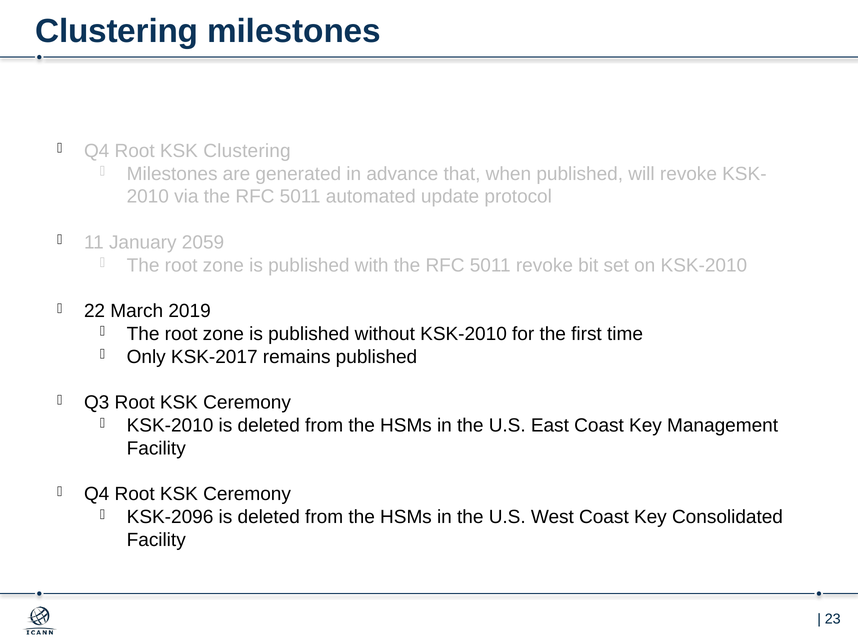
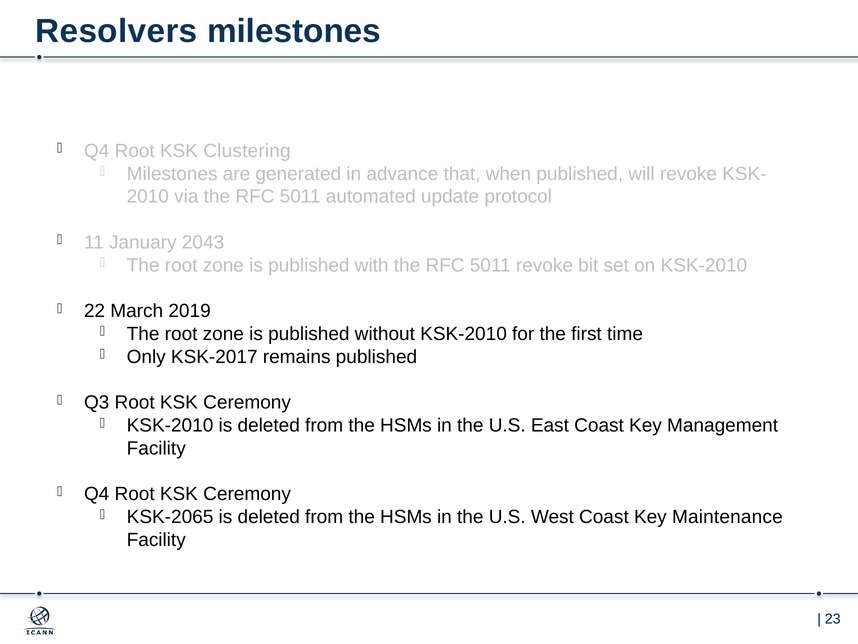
Clustering: Clustering -> Resolvers (116, 31)
2059: 2059 -> 2043 (203, 242)
KSK-2096: KSK-2096 -> KSK-2065 (170, 517)
Consolidated: Consolidated -> Maintenance (727, 517)
